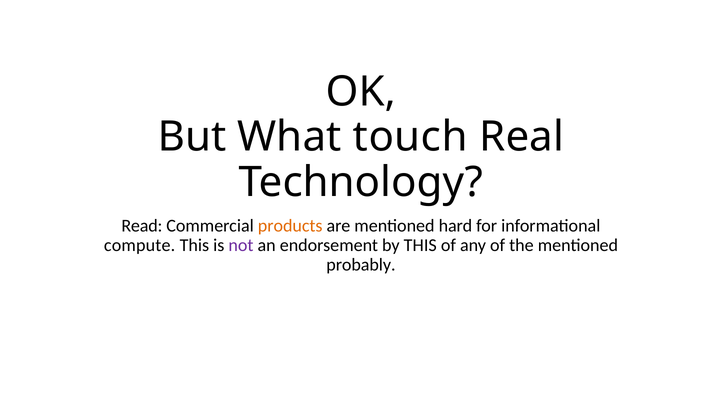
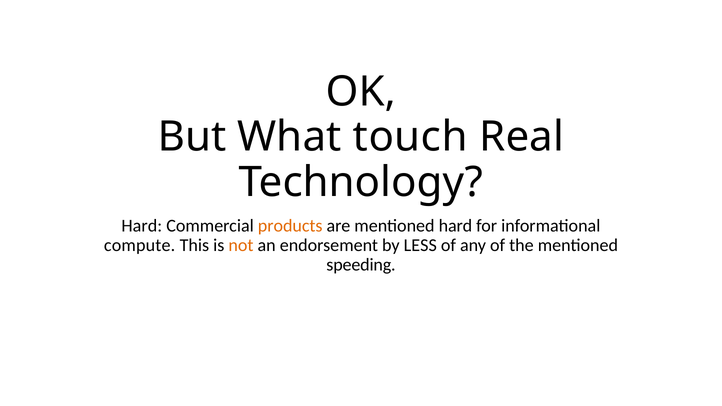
Read: Read -> Hard (142, 226)
not colour: purple -> orange (241, 245)
by THIS: THIS -> LESS (420, 245)
probably: probably -> speeding (361, 265)
